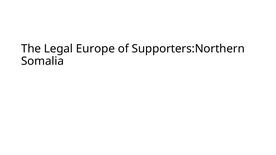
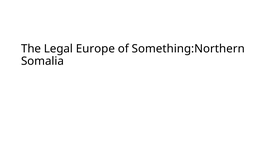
Supporters:Northern: Supporters:Northern -> Something:Northern (188, 49)
